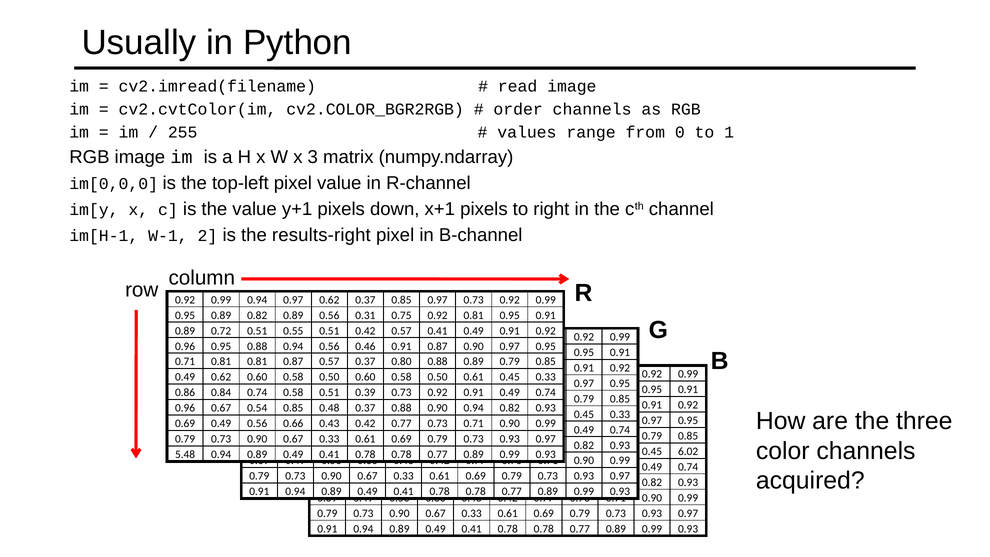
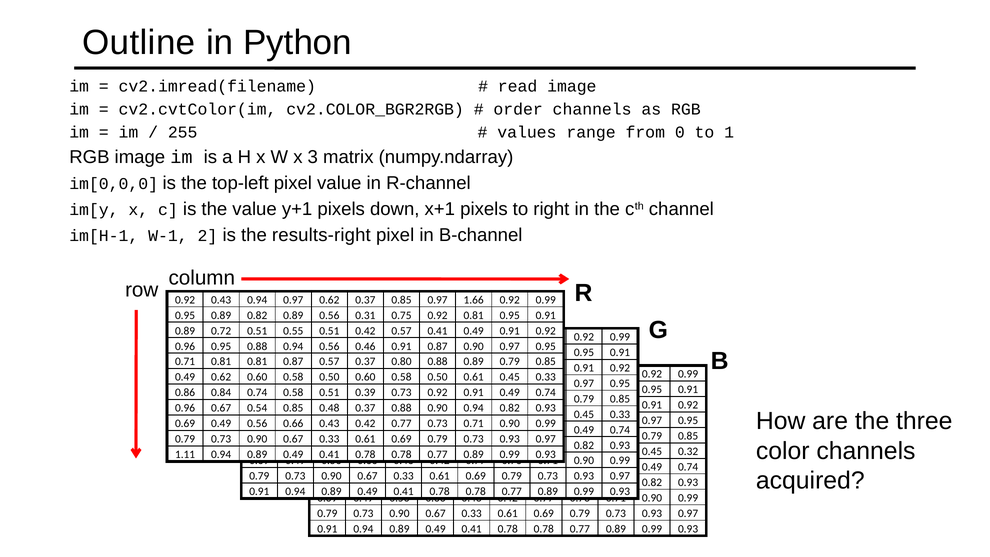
Usually: Usually -> Outline (139, 43)
0.99: 0.99 -> 0.43 (221, 300)
0.97 0.73: 0.73 -> 1.66 (474, 300)
6.02: 6.02 -> 0.32 (688, 451)
5.48: 5.48 -> 1.11 (185, 454)
